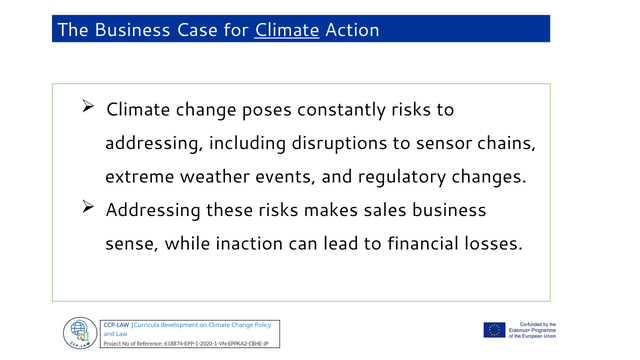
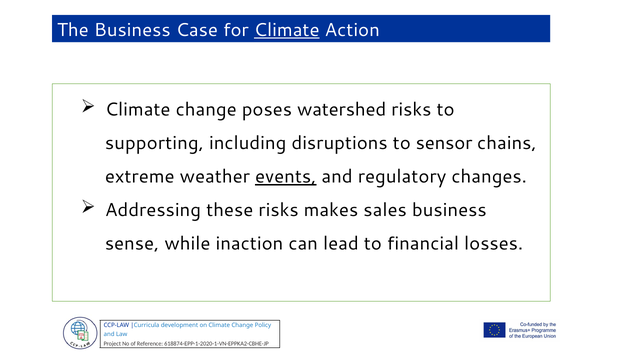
constantly: constantly -> watershed (342, 110)
addressing: addressing -> supporting (154, 143)
events underline: none -> present (286, 177)
